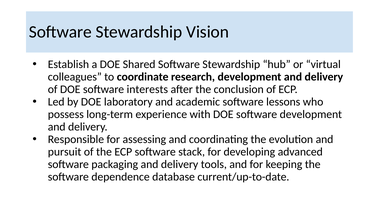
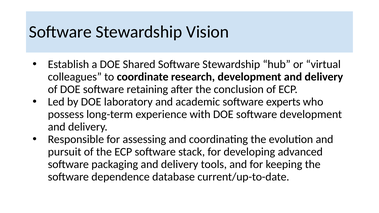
interests: interests -> retaining (147, 89)
lessons: lessons -> experts (283, 102)
